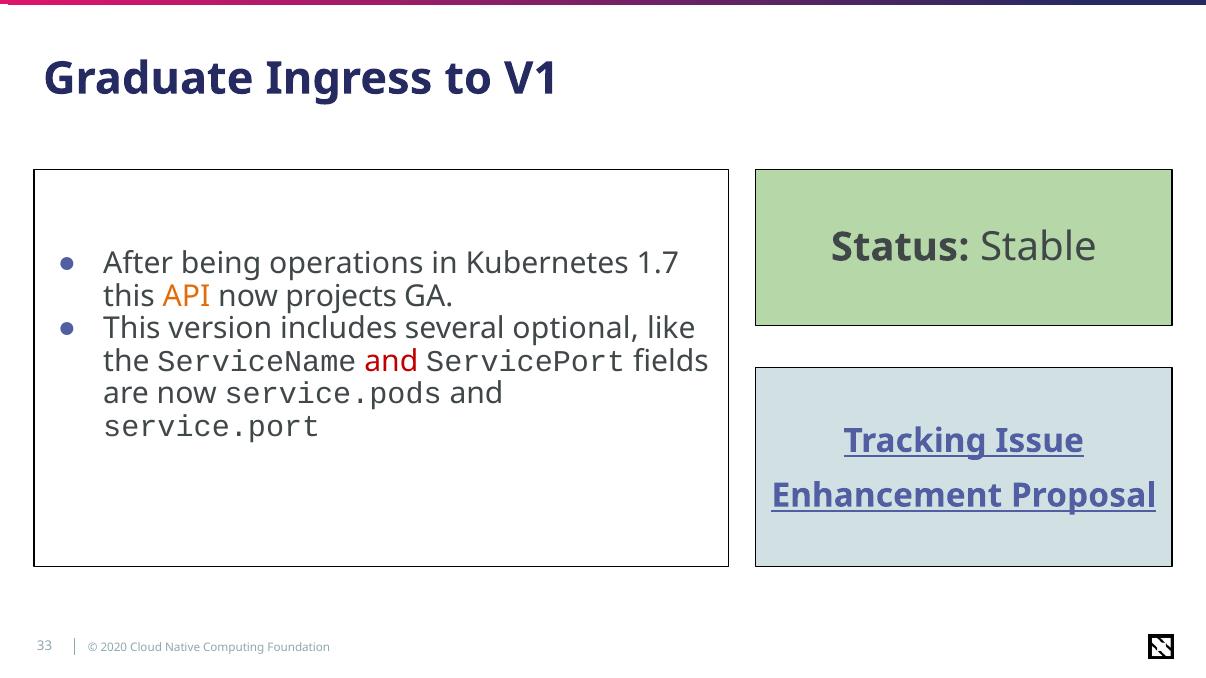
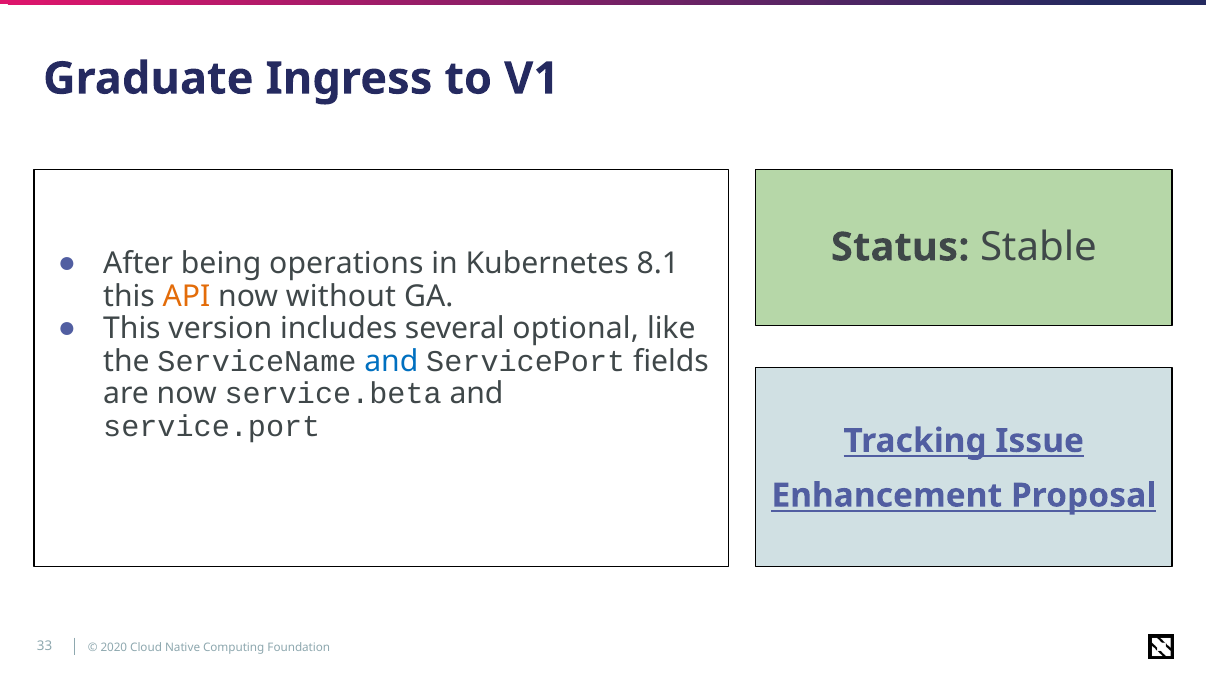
1.7: 1.7 -> 8.1 (658, 264)
projects: projects -> without (341, 296)
and colour: red -> blue (391, 361)
service.pods: service.pods -> service.beta (333, 394)
